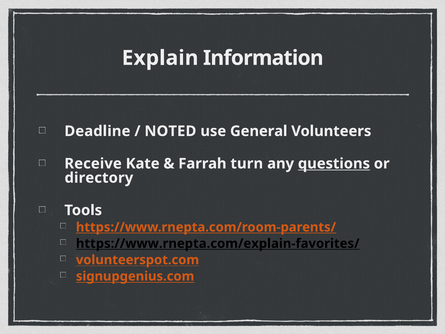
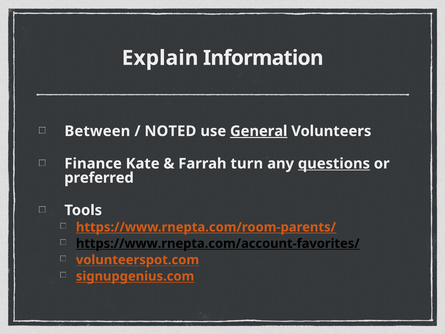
Deadline: Deadline -> Between (97, 131)
General underline: none -> present (259, 131)
Receive: Receive -> Finance (93, 163)
directory: directory -> preferred (99, 178)
https://www.rnepta.com/explain-favorites/: https://www.rnepta.com/explain-favorites/ -> https://www.rnepta.com/account-favorites/ (218, 243)
